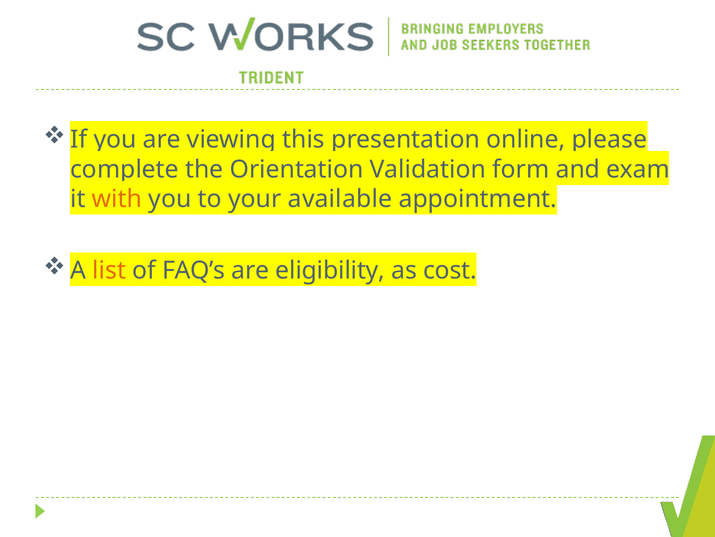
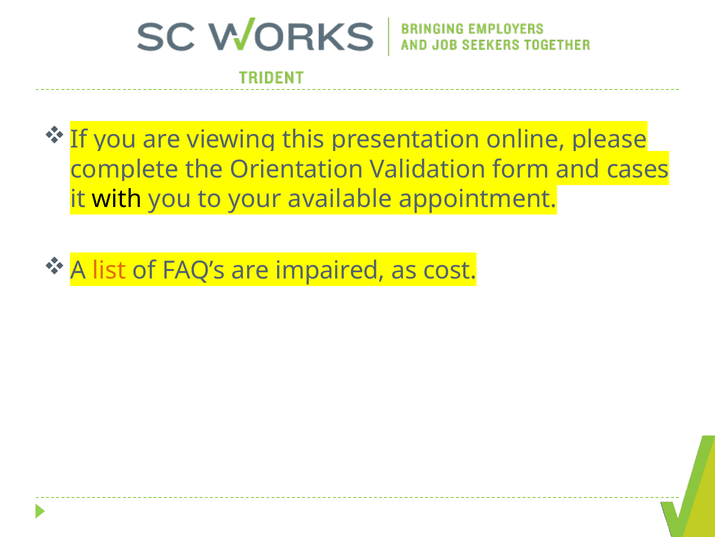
exam: exam -> cases (638, 169)
with colour: orange -> black (117, 199)
eligibility: eligibility -> impaired (330, 270)
